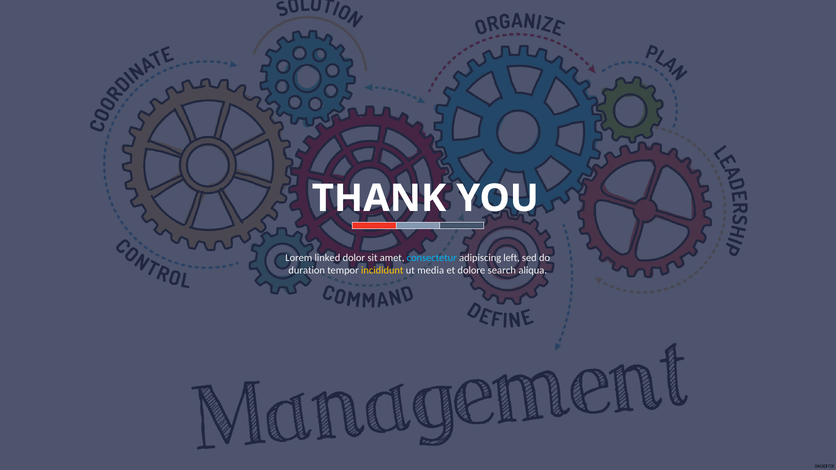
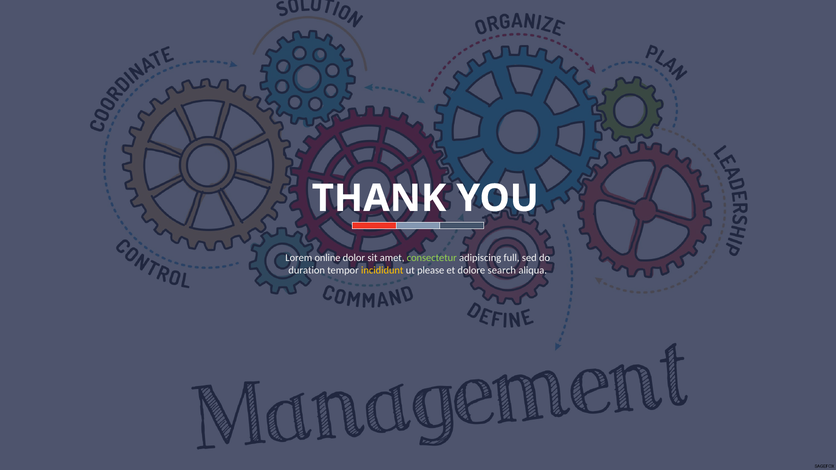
linked: linked -> online (327, 258)
consectetur colour: light blue -> light green (432, 258)
left: left -> full (512, 258)
media: media -> please (431, 271)
